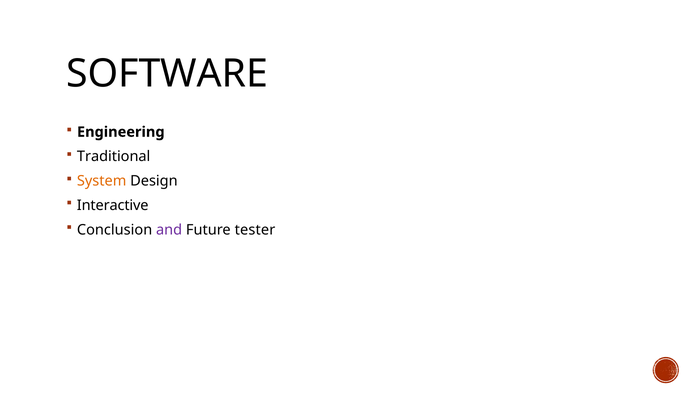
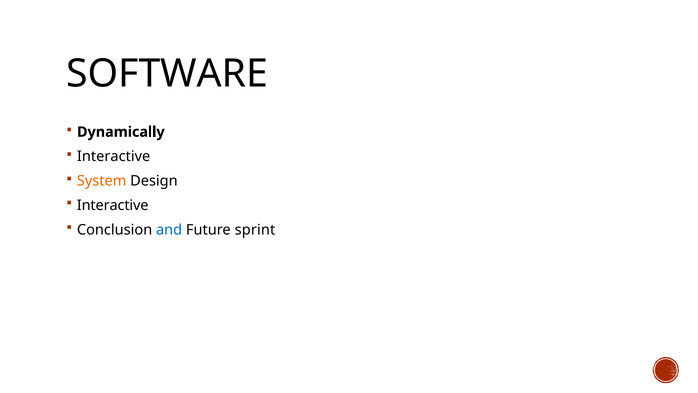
Engineering: Engineering -> Dynamically (121, 132)
Traditional: Traditional -> Interactive (114, 156)
and colour: purple -> blue (169, 230)
tester: tester -> sprint (255, 230)
